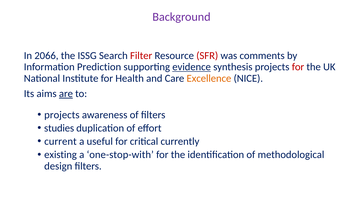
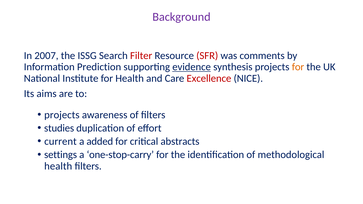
2066: 2066 -> 2007 (46, 56)
for colour: red -> orange (298, 67)
Excellence colour: orange -> red (209, 78)
are underline: present -> none (66, 94)
useful: useful -> added (100, 142)
currently: currently -> abstracts (180, 142)
existing: existing -> settings (61, 155)
one-stop-with: one-stop-with -> one-stop-carry (120, 155)
design: design -> health (58, 166)
